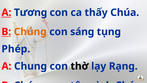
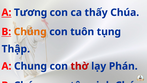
sáng: sáng -> tuôn (82, 32)
Phép: Phép -> Thập (16, 49)
thờ colour: black -> red (80, 66)
Rạng: Rạng -> Phán (123, 66)
